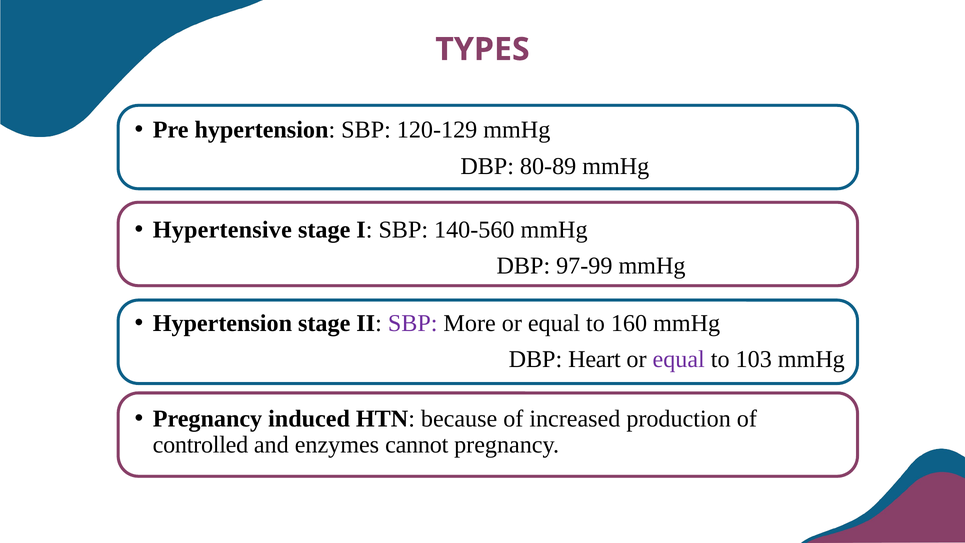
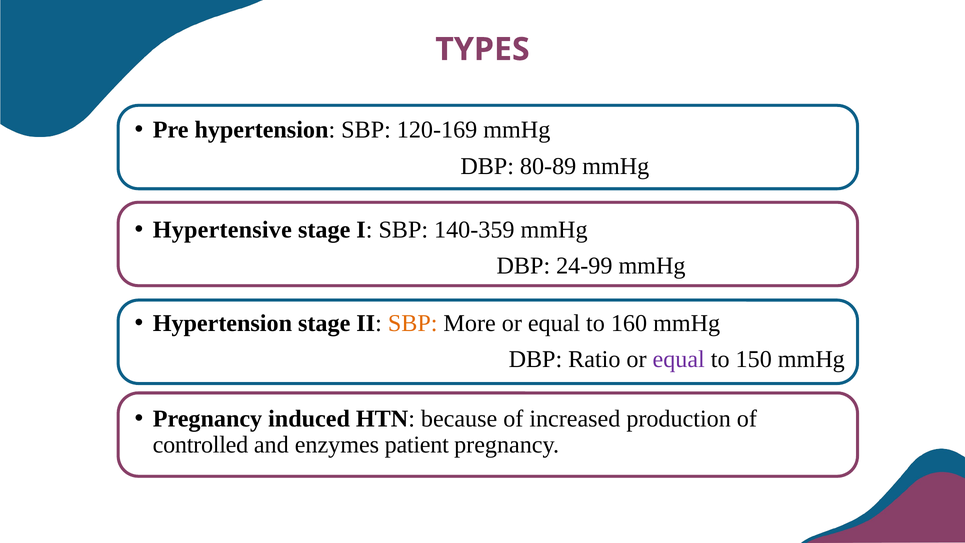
120-129: 120-129 -> 120-169 (437, 130)
140-560: 140-560 -> 140-359 (474, 230)
97-99: 97-99 -> 24-99 (584, 266)
SBP colour: purple -> orange (413, 323)
Heart: Heart -> Ratio (594, 359)
103: 103 -> 150 (754, 359)
cannot: cannot -> patient (417, 444)
